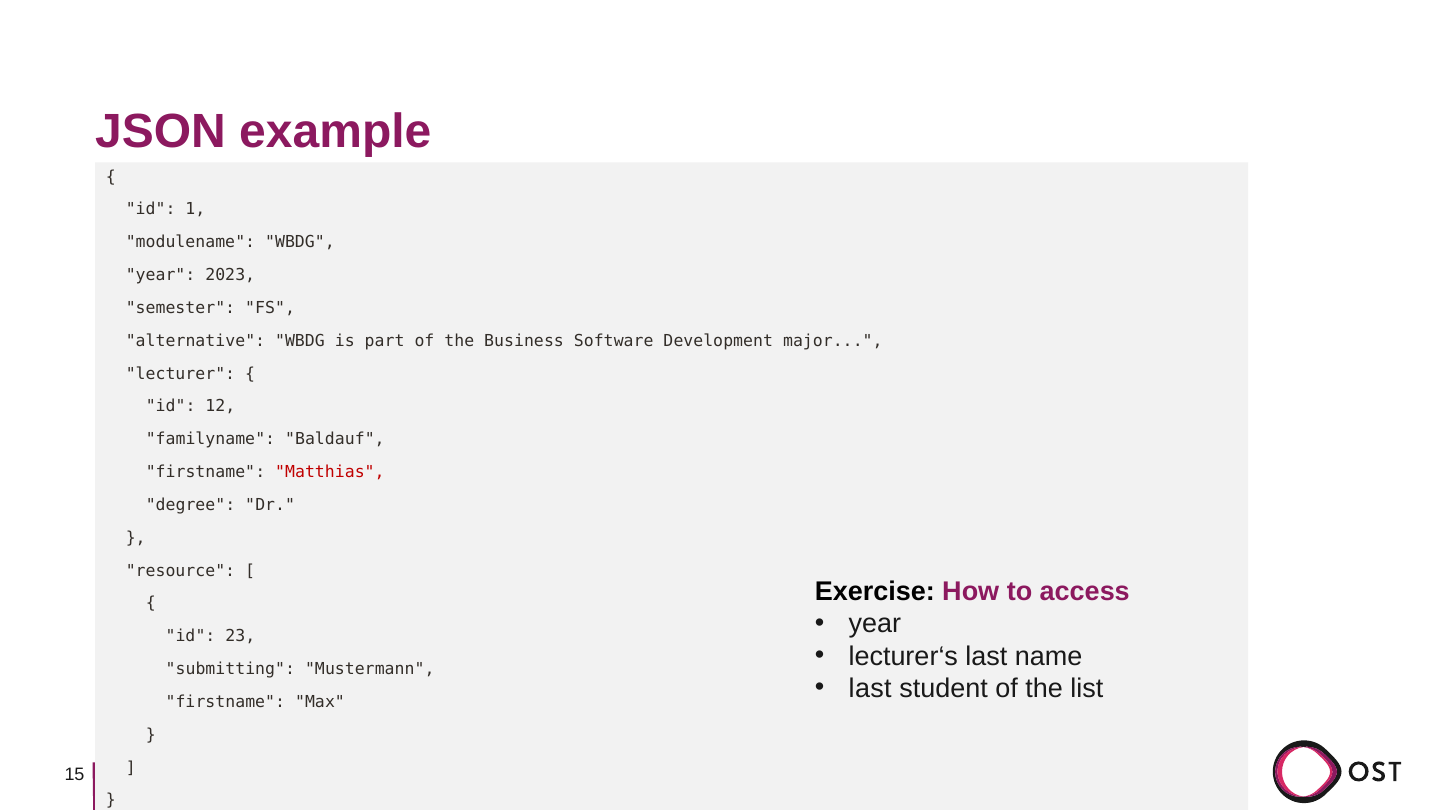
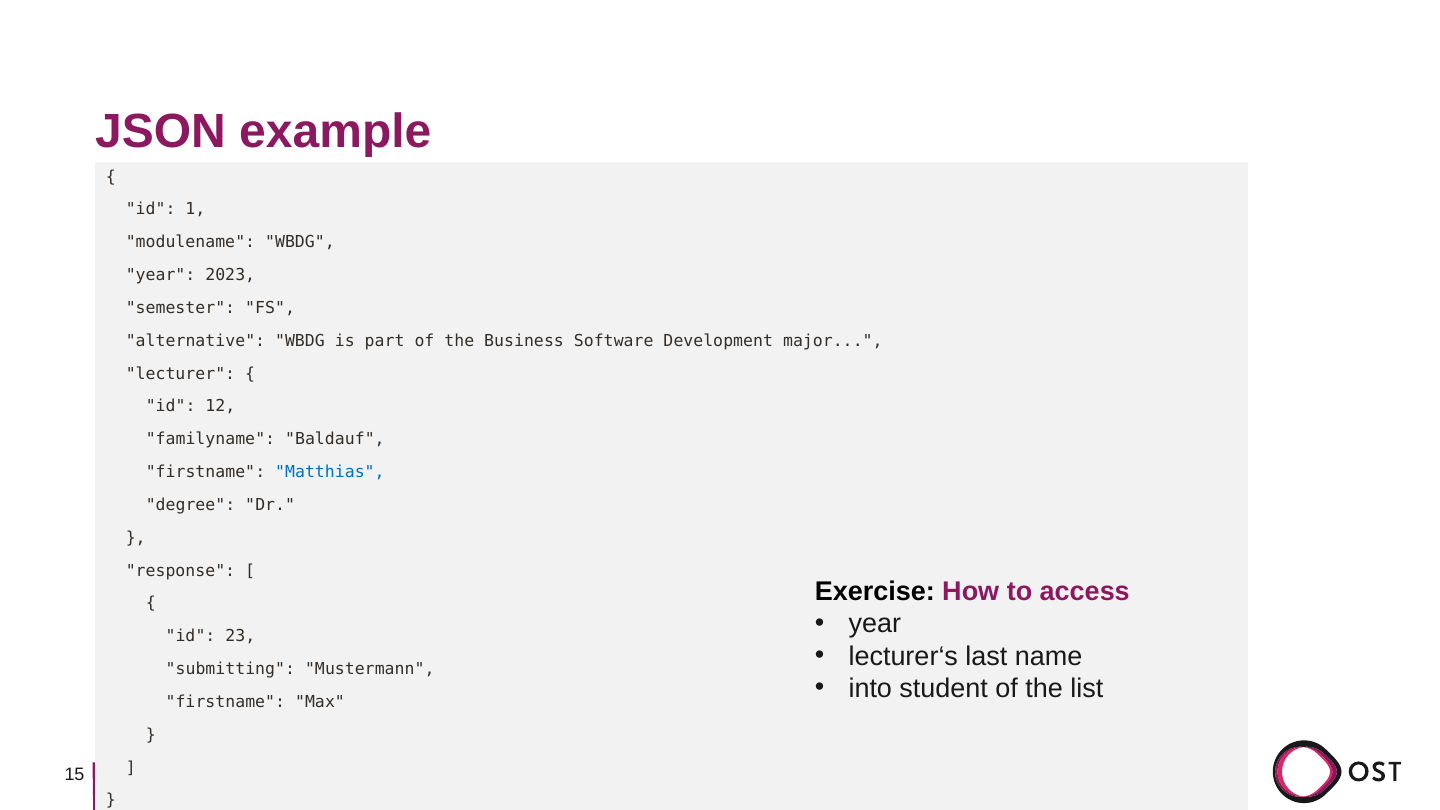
Matthias colour: red -> blue (330, 472)
resource: resource -> response (180, 571)
last: last -> into (870, 688)
